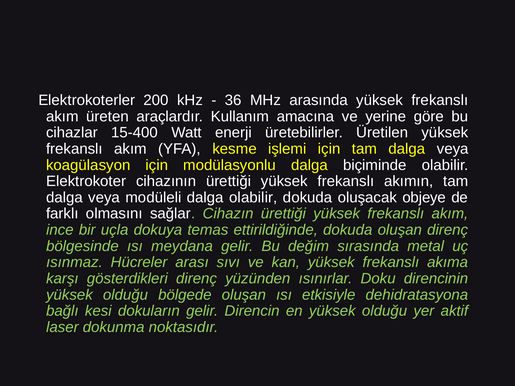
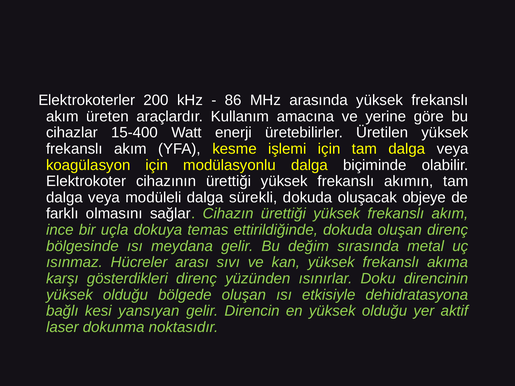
36: 36 -> 86 (233, 100)
dalga olabilir: olabilir -> sürekli (253, 198)
dokuların: dokuların -> yansıyan (149, 311)
